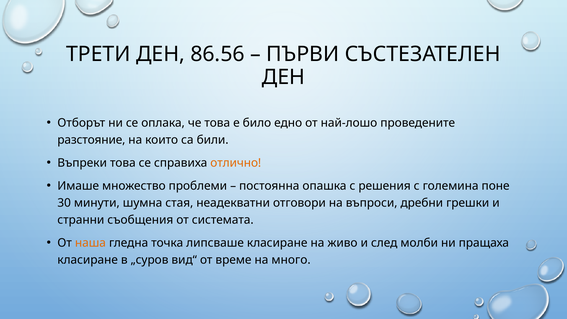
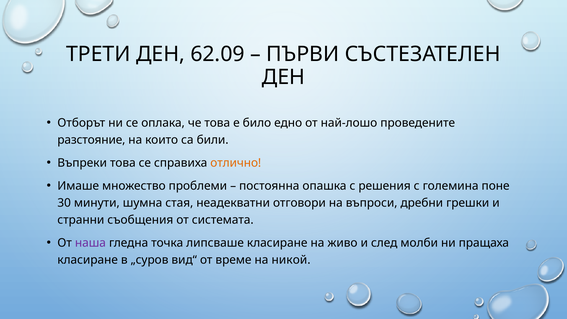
86.56: 86.56 -> 62.09 (218, 54)
наша colour: orange -> purple (90, 243)
много: много -> никой (291, 260)
